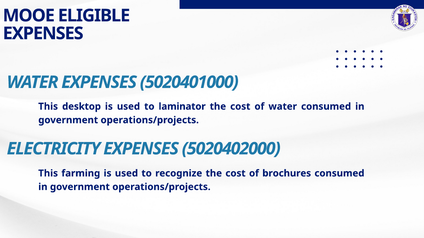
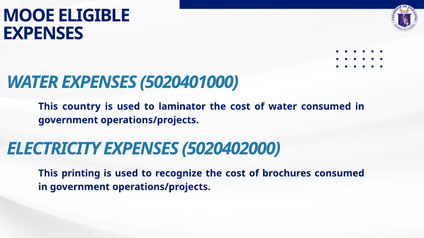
desktop: desktop -> country (81, 107)
farming: farming -> printing (81, 174)
